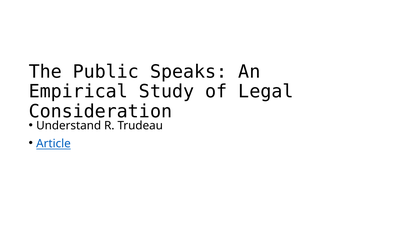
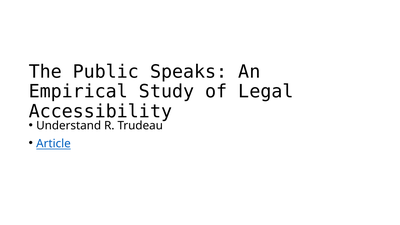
Consideration: Consideration -> Accessibility (100, 111)
